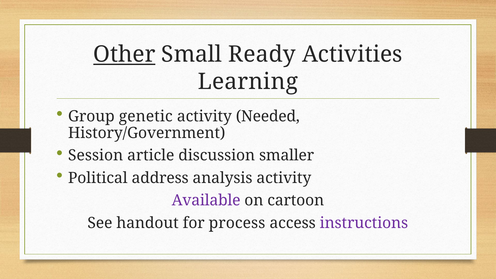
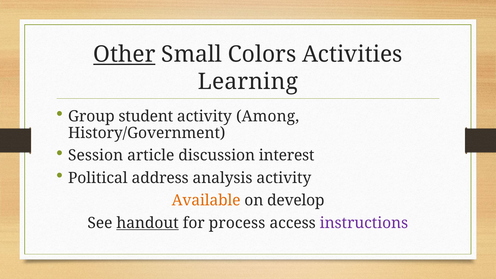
Ready: Ready -> Colors (262, 54)
genetic: genetic -> student (146, 116)
Needed: Needed -> Among (268, 116)
smaller: smaller -> interest (287, 156)
Available colour: purple -> orange (206, 200)
cartoon: cartoon -> develop (296, 200)
handout underline: none -> present (148, 223)
